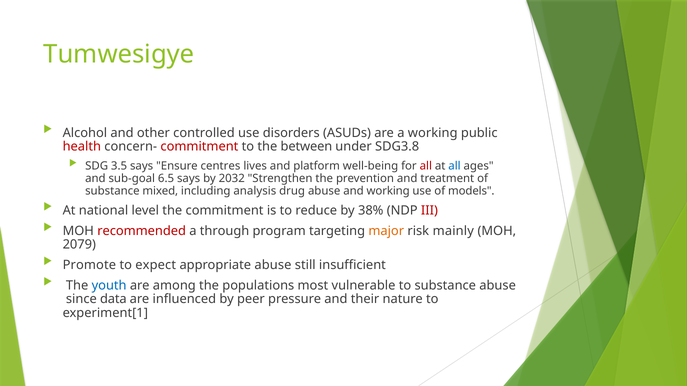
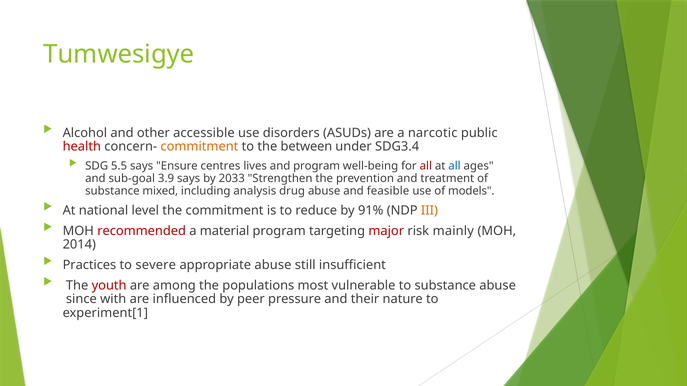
controlled: controlled -> accessible (204, 133)
a working: working -> narcotic (433, 133)
commitment colour: red -> orange (199, 147)
SDG3.8: SDG3.8 -> SDG3.4 (397, 147)
3.5: 3.5 -> 5.5 (119, 166)
and platform: platform -> program (317, 166)
6.5: 6.5 -> 3.9 (166, 179)
2032: 2032 -> 2033 (232, 179)
and working: working -> feasible (388, 191)
38%: 38% -> 91% (371, 211)
III colour: red -> orange (429, 211)
through: through -> material (225, 231)
major colour: orange -> red (386, 231)
2079: 2079 -> 2014 (79, 245)
Promote: Promote -> Practices (89, 265)
expect: expect -> severe (156, 265)
youth colour: blue -> red (109, 286)
data: data -> with (113, 300)
